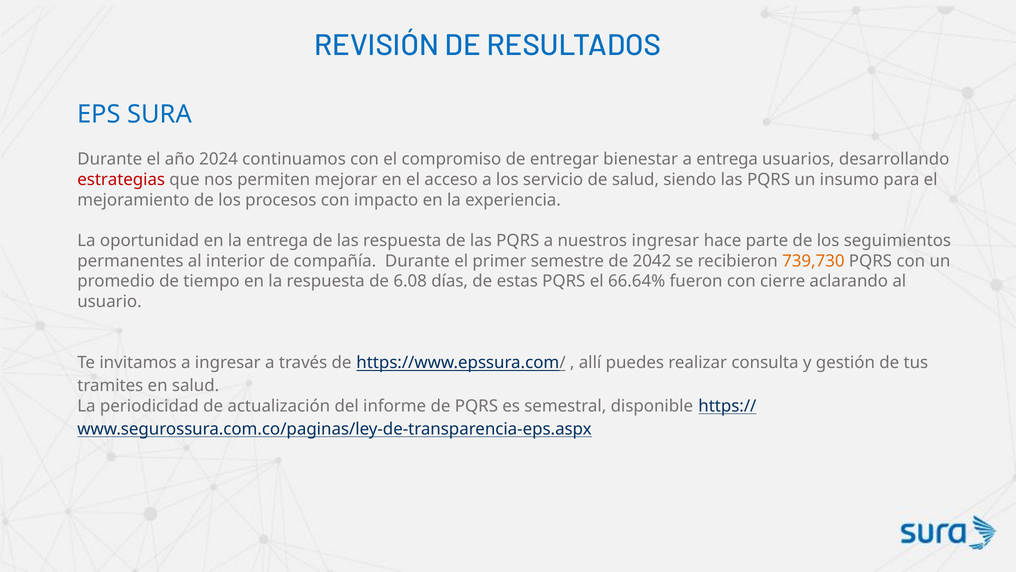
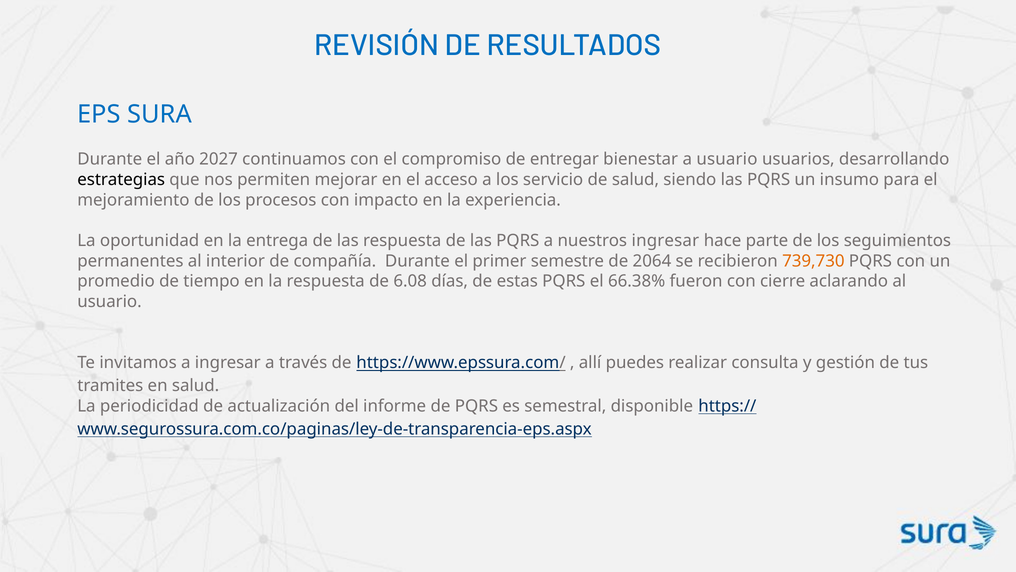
2024: 2024 -> 2027 (219, 159)
a entrega: entrega -> usuario (727, 159)
estrategias colour: red -> black (121, 180)
2042: 2042 -> 2064 (652, 261)
66.64%: 66.64% -> 66.38% (637, 281)
